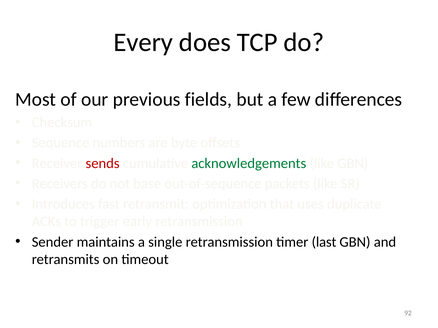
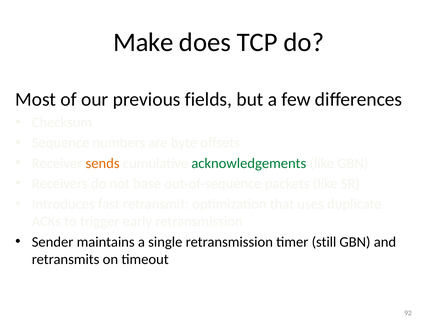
Every: Every -> Make (143, 42)
sends colour: red -> orange (103, 163)
last: last -> still (324, 242)
